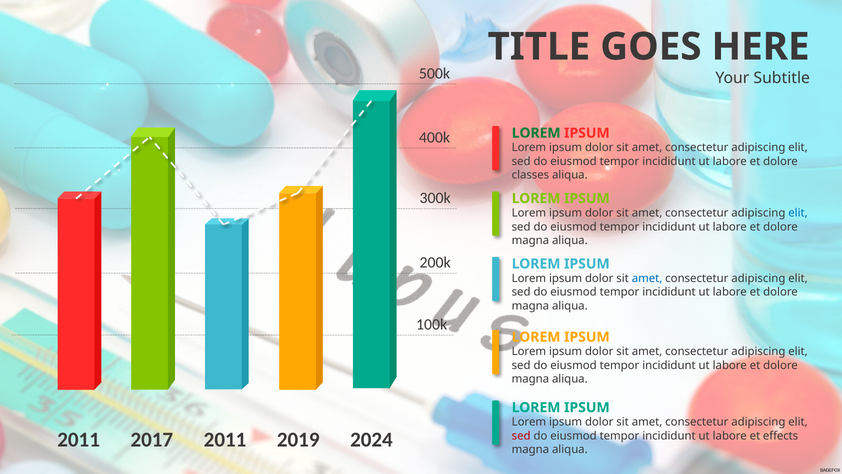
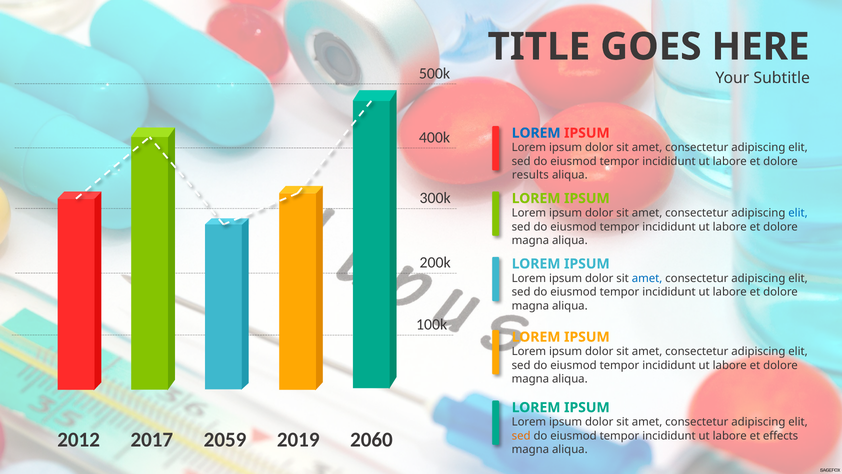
LOREM colour: green -> blue (536, 133)
classes: classes -> results (530, 175)
2011: 2011 -> 2012 (79, 439)
2017 2011: 2011 -> 2059 (225, 439)
2024: 2024 -> 2060 (371, 439)
sed colour: red -> orange (521, 436)
